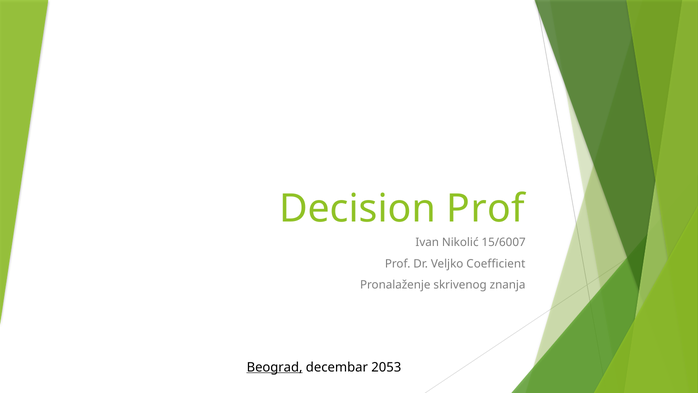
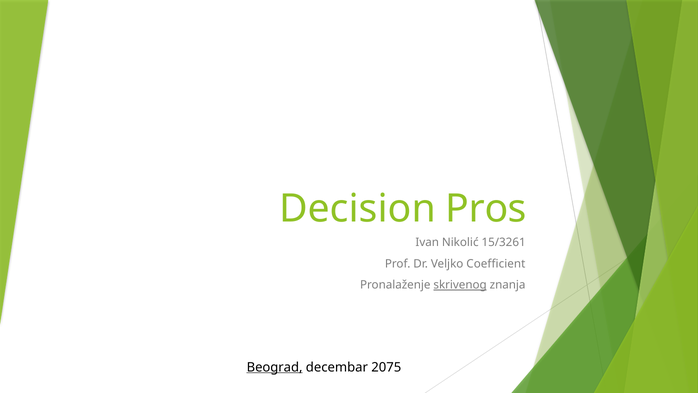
Decision Prof: Prof -> Pros (486, 208)
15/6007: 15/6007 -> 15/3261 (504, 242)
skrivenog underline: none -> present (460, 285)
2053: 2053 -> 2075 (386, 367)
